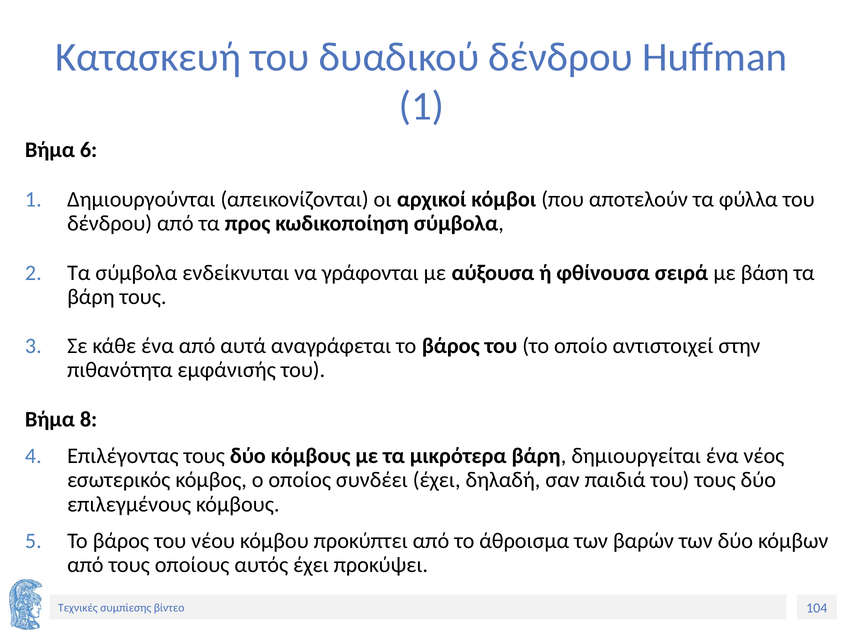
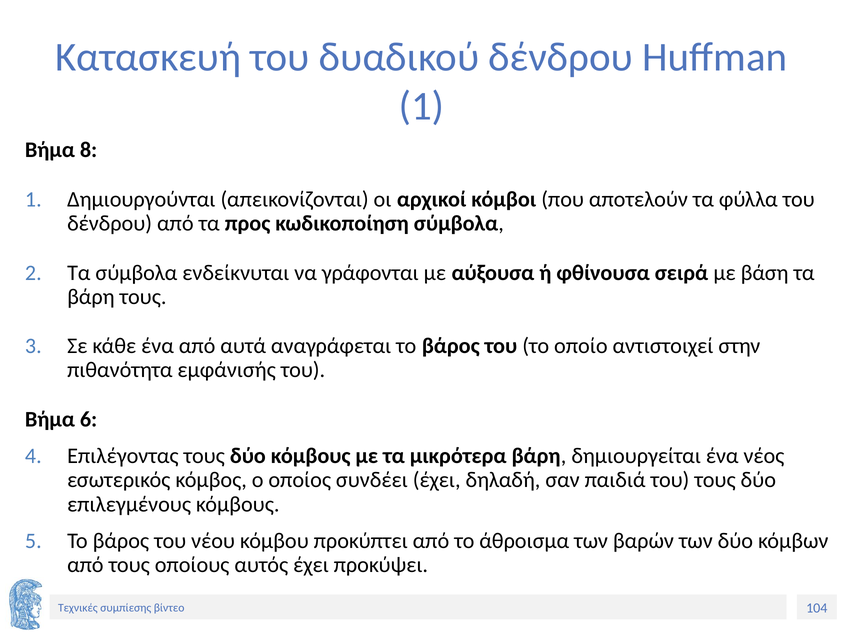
6: 6 -> 8 (89, 150)
8: 8 -> 6 (89, 419)
